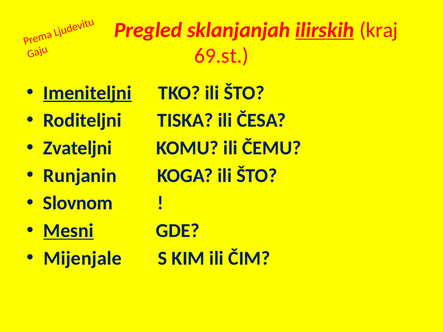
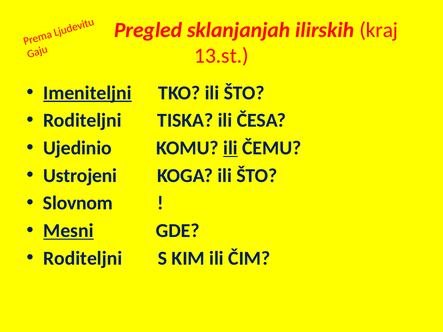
ilirskih underline: present -> none (325, 30)
69.st: 69.st -> 13.st (221, 56)
Zvateljni: Zvateljni -> Ujedinio (78, 148)
ili underline: none -> present (230, 148)
Runjanin: Runjanin -> Ustrojeni (80, 176)
Mijenjale: Mijenjale -> Roditeljni (83, 258)
